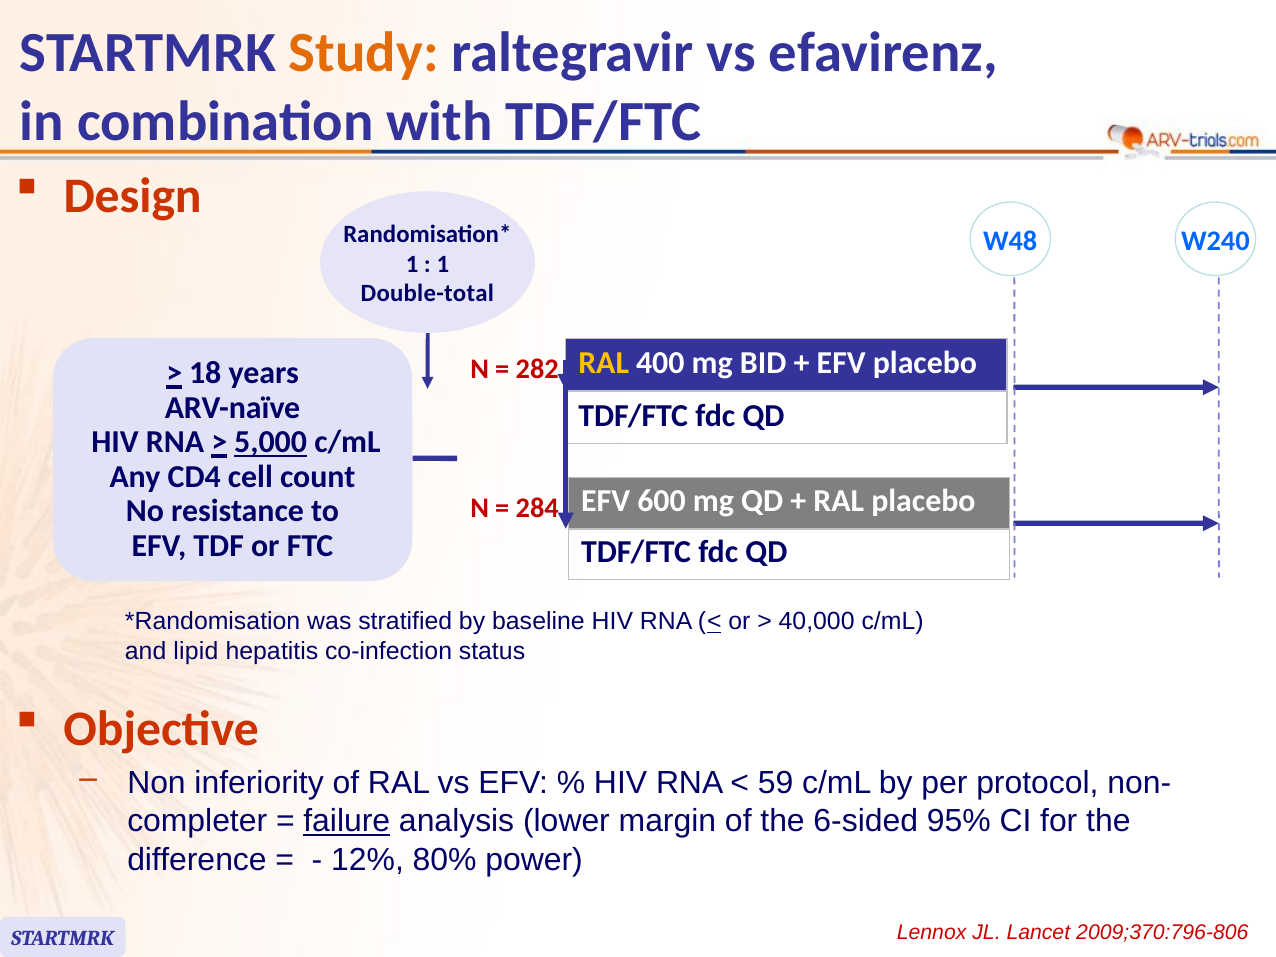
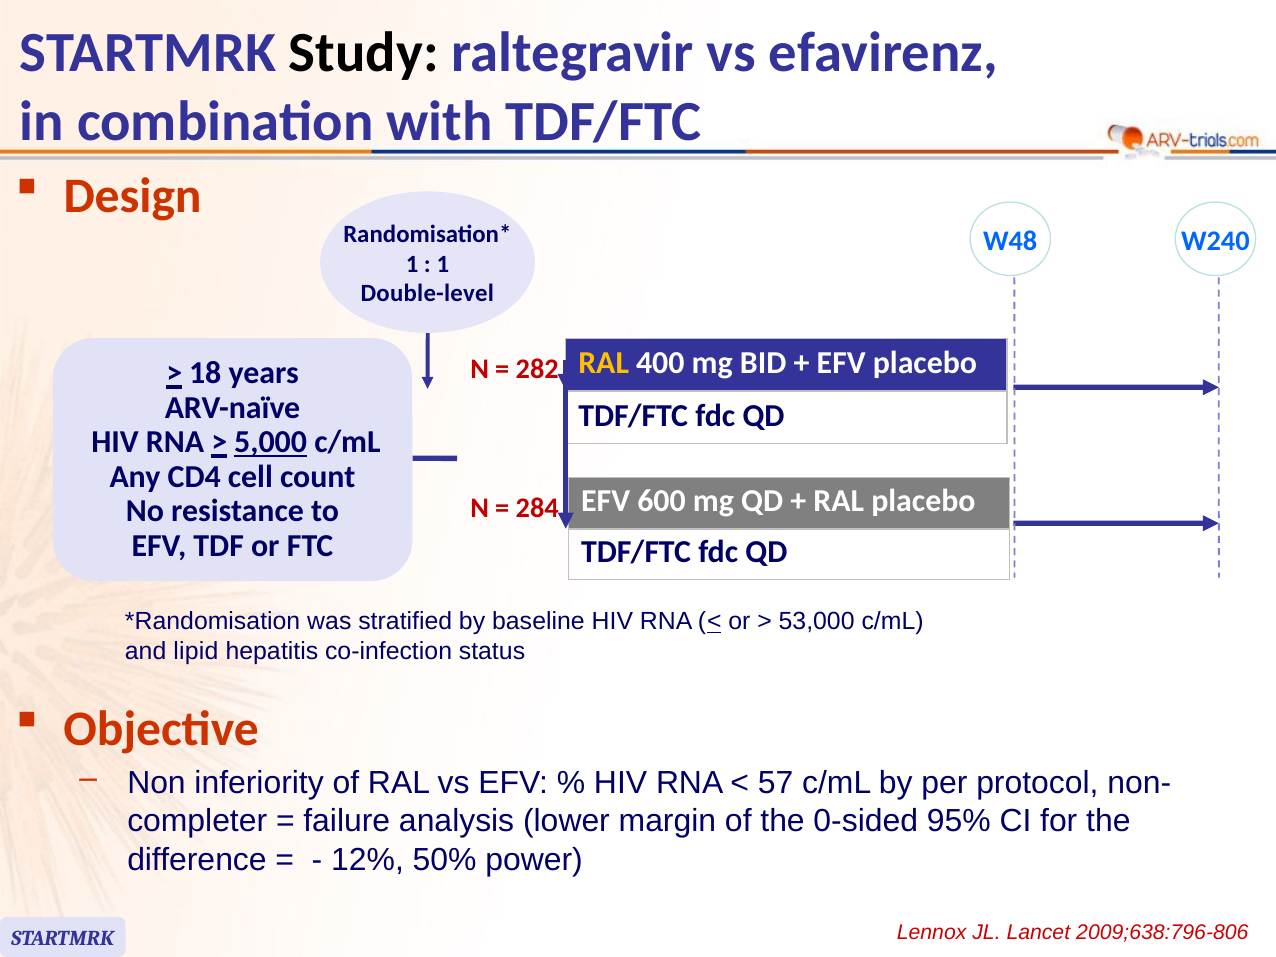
Study colour: orange -> black (364, 53)
Double-total: Double-total -> Double-level (427, 294)
40,000: 40,000 -> 53,000 (817, 621)
59: 59 -> 57 (776, 783)
failure underline: present -> none (347, 821)
6-sided: 6-sided -> 0-sided (866, 821)
80%: 80% -> 50% (445, 860)
2009;370:796-806: 2009;370:796-806 -> 2009;638:796-806 (1162, 932)
